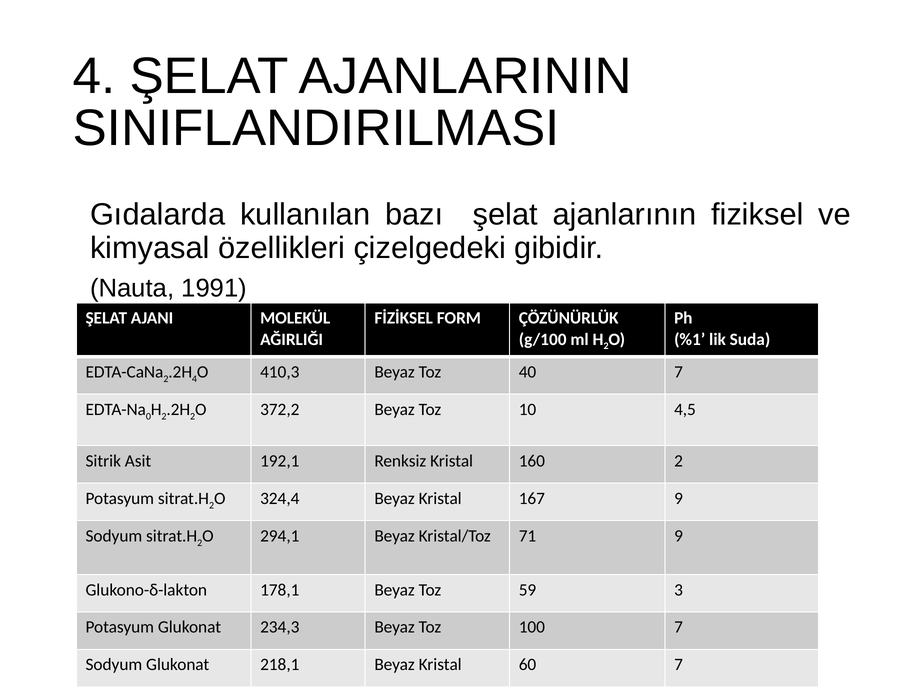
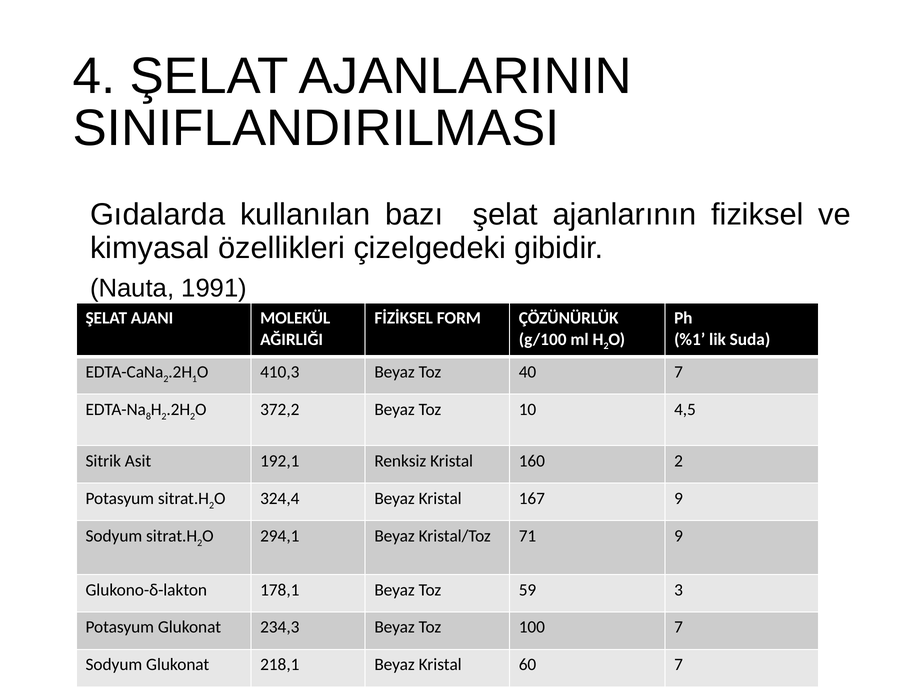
4: 4 -> 1 (195, 379)
0: 0 -> 8 (148, 416)
